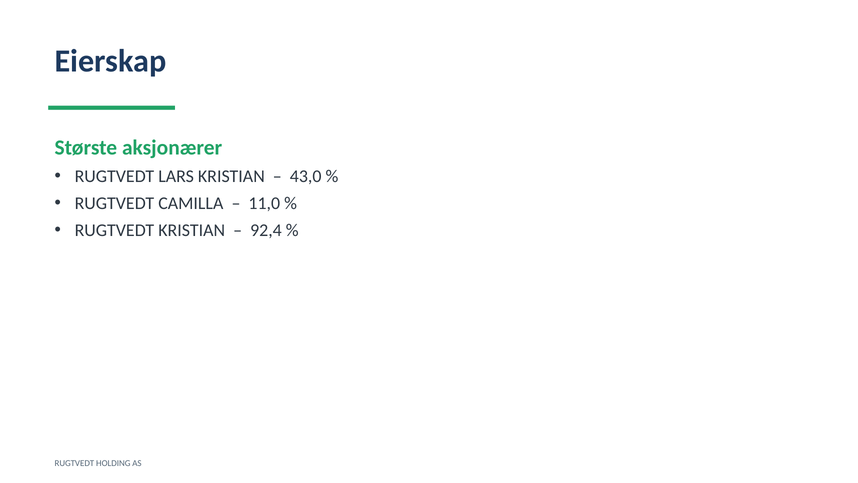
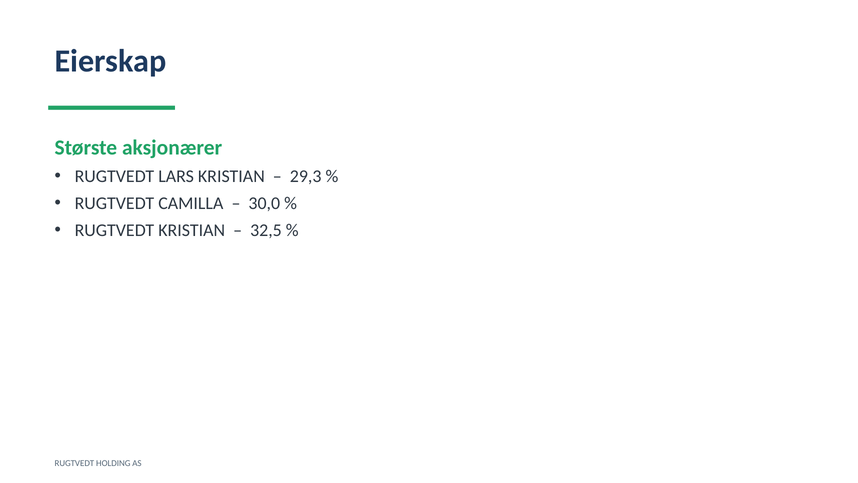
43,0: 43,0 -> 29,3 (306, 176)
11,0: 11,0 -> 30,0 (264, 203)
92,4: 92,4 -> 32,5 (266, 230)
